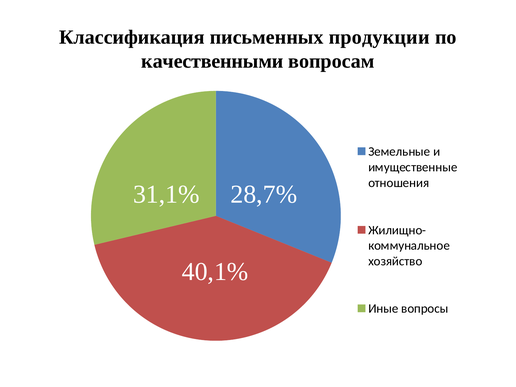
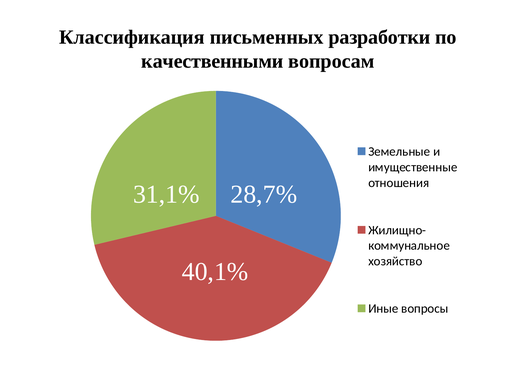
продукции: продукции -> разработки (379, 37)
